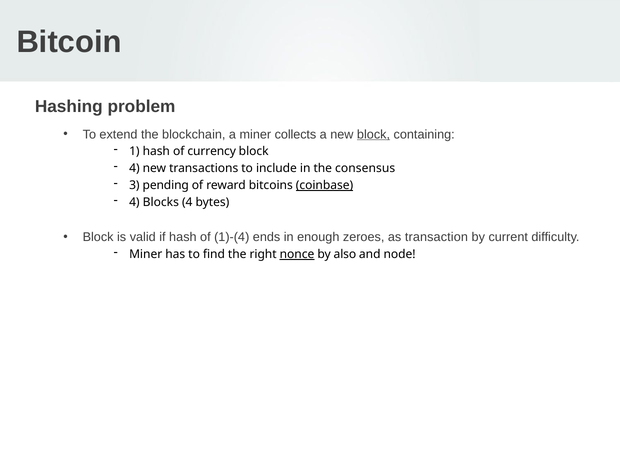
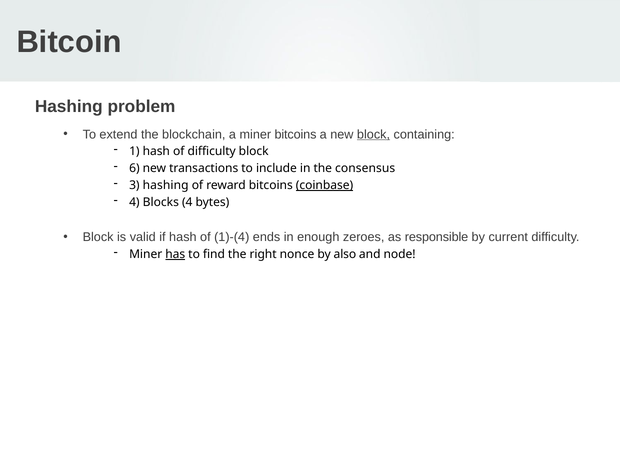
miner collects: collects -> bitcoins (296, 134)
of currency: currency -> difficulty (212, 152)
4: 4 -> 6 (134, 168)
3 pending: pending -> hashing (166, 185)
transaction: transaction -> responsible (437, 237)
has underline: none -> present (175, 254)
nonce underline: present -> none (297, 254)
